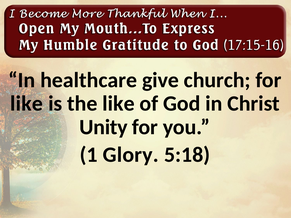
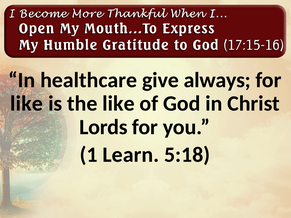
church: church -> always (217, 80)
Unity: Unity -> Lords (103, 127)
Glory: Glory -> Learn (131, 155)
